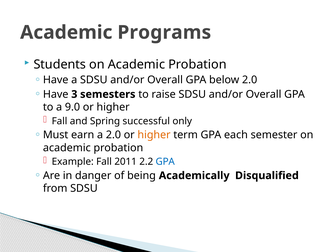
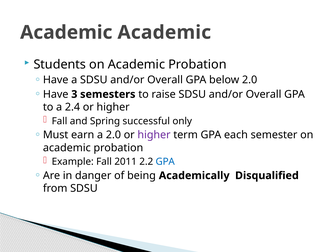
Academic Programs: Programs -> Academic (164, 32)
9.0: 9.0 -> 2.4 (72, 107)
higher colour: orange -> purple (154, 135)
